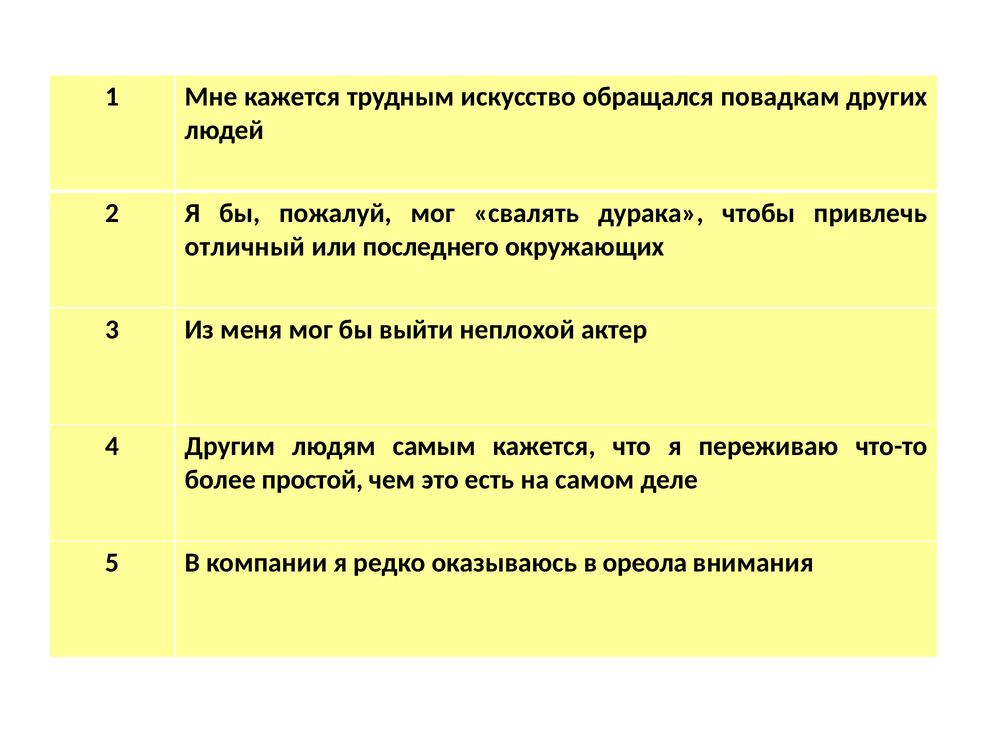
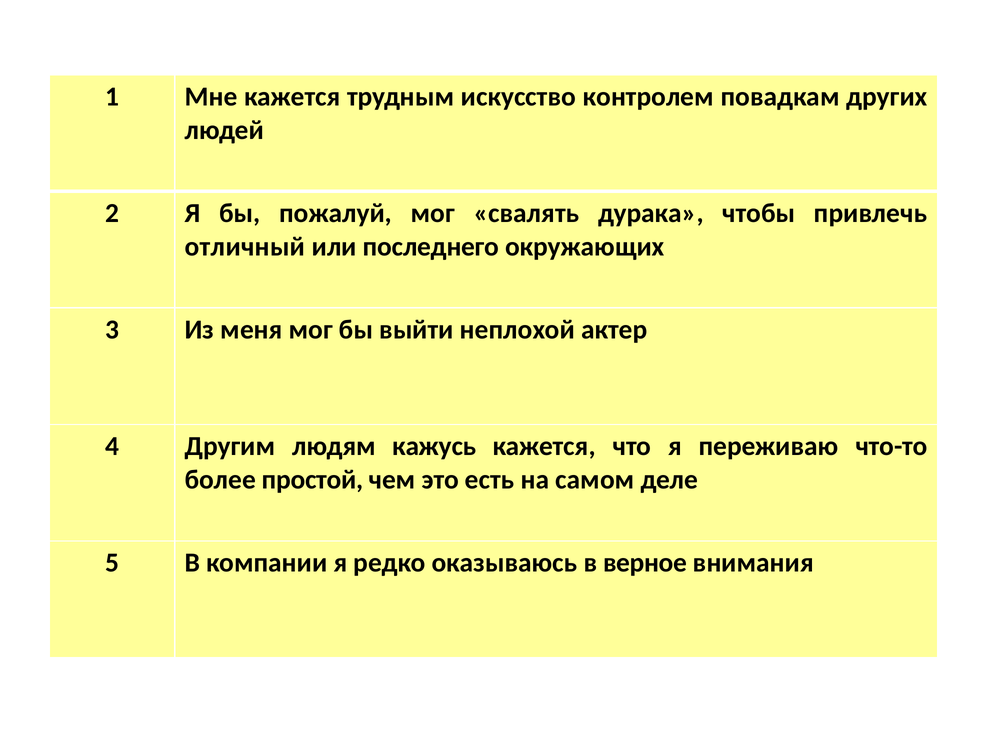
обращался: обращался -> контролем (648, 97)
самым: самым -> кажусь (434, 447)
ореола: ореола -> верное (645, 563)
